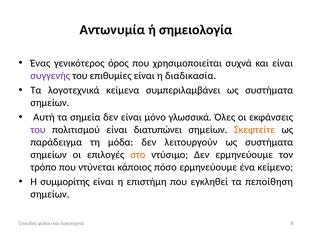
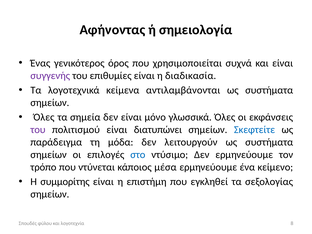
Αντωνυμία: Αντωνυμία -> Αφήνοντας (112, 30)
συμπεριλαμβάνει: συμπεριλαμβάνει -> αντιλαμβάνονται (183, 90)
Αυτή: Αυτή -> Όλες (44, 117)
Σκεφτείτε colour: orange -> blue (254, 130)
στο colour: orange -> blue (138, 155)
πόσο: πόσο -> μέσα (165, 167)
πεποίθηση: πεποίθηση -> σεξολογίας (269, 182)
